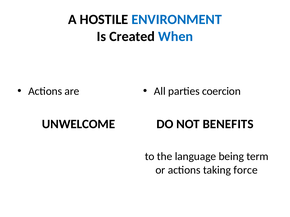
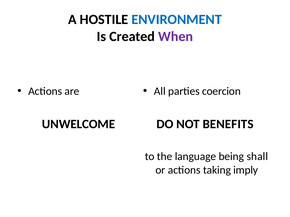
When colour: blue -> purple (176, 37)
term: term -> shall (257, 157)
force: force -> imply (246, 170)
